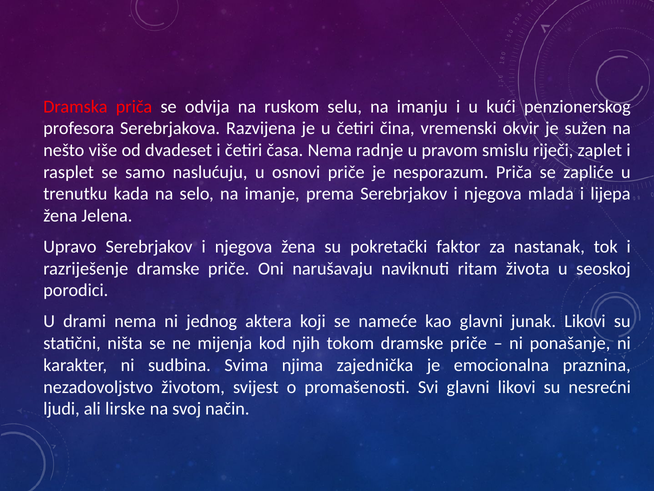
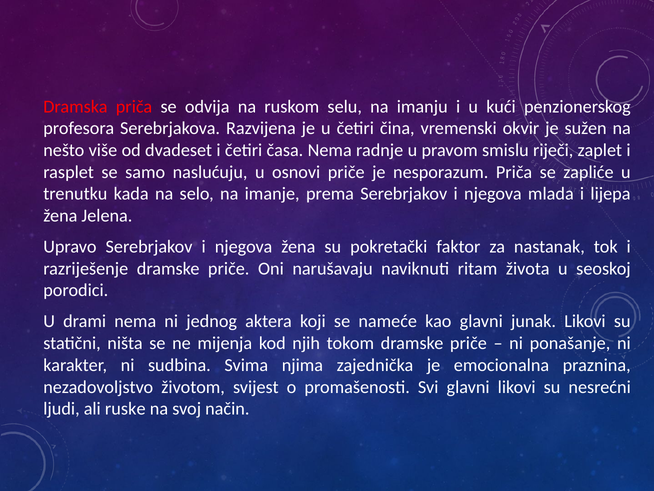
lirske: lirske -> ruske (125, 408)
